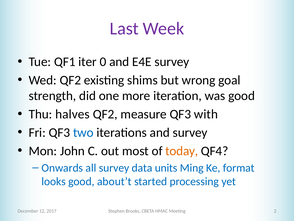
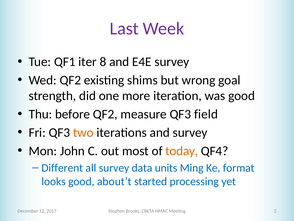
0: 0 -> 8 (103, 62)
halves: halves -> before (73, 114)
with: with -> field (206, 114)
two colour: blue -> orange (83, 132)
Onwards: Onwards -> Different (62, 167)
